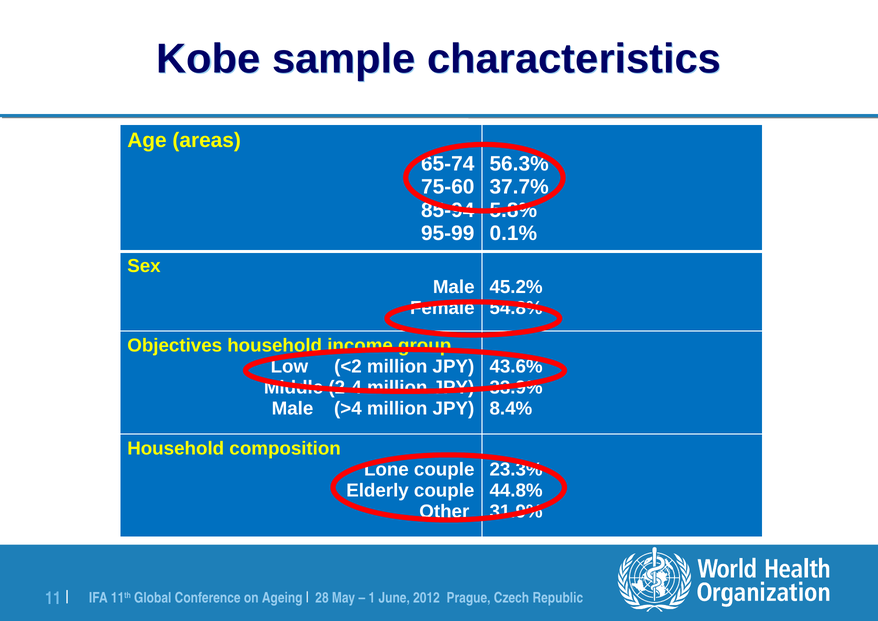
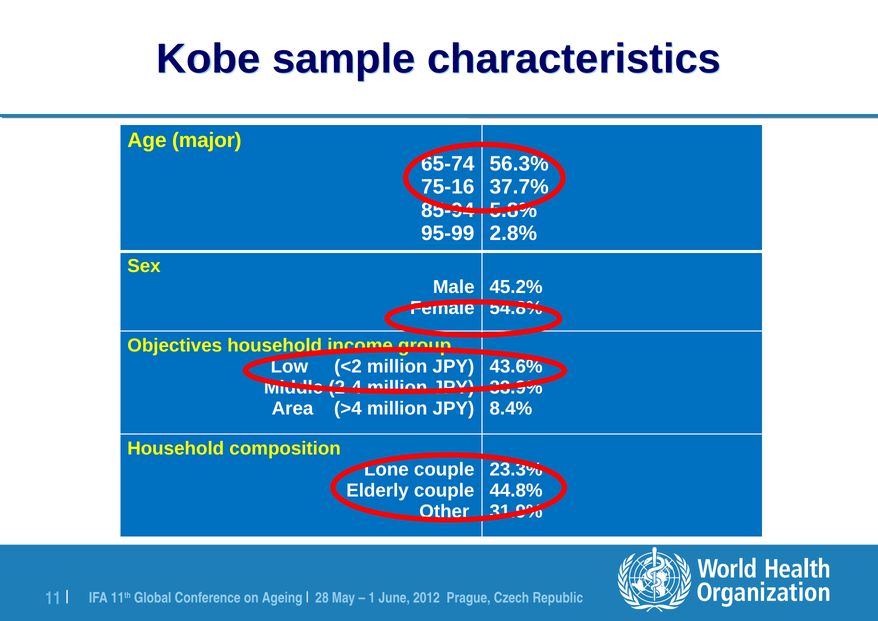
areas: areas -> major (207, 140)
75-60: 75-60 -> 75-16 (448, 187)
0.1%: 0.1% -> 2.8% (513, 233)
Male: Male -> Area (293, 408)
